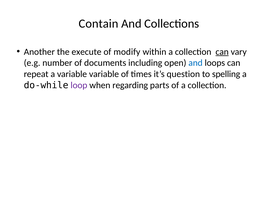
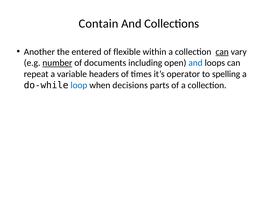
execute: execute -> entered (87, 52)
modify: modify -> flexible (127, 52)
number underline: none -> present (57, 63)
variable variable: variable -> headers (104, 74)
question: question -> operator (183, 74)
loop colour: purple -> blue (79, 85)
regarding: regarding -> decisions (130, 85)
